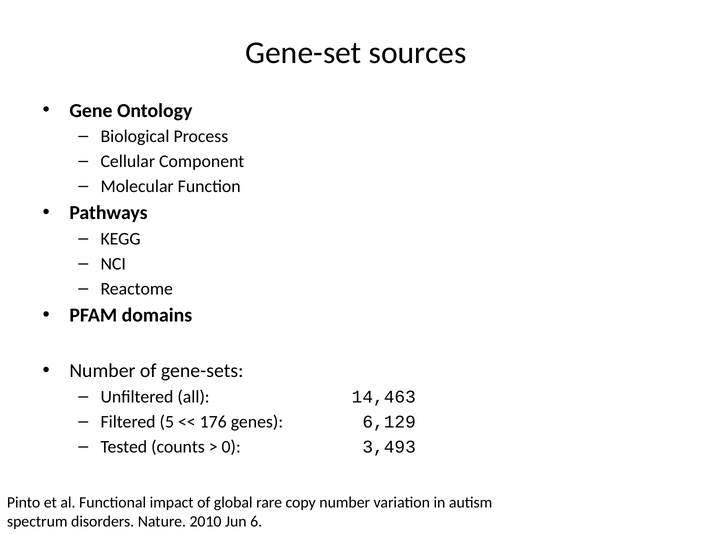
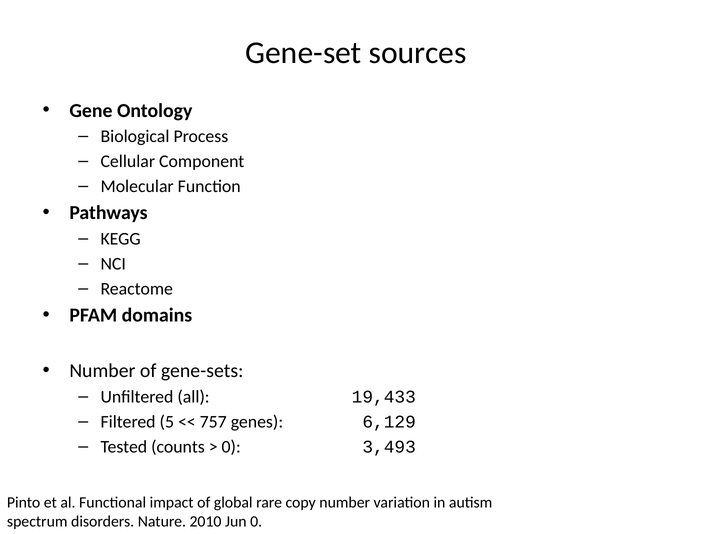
14,463: 14,463 -> 19,433 (384, 397)
176: 176 -> 757 (213, 422)
Jun 6: 6 -> 0 (256, 522)
